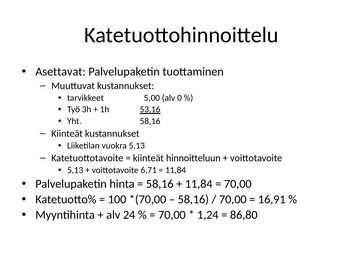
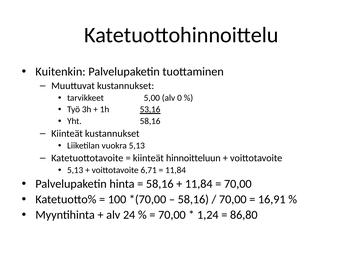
Asettavat: Asettavat -> Kuitenkin (60, 72)
